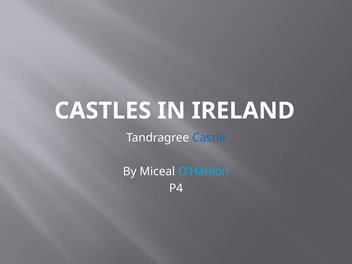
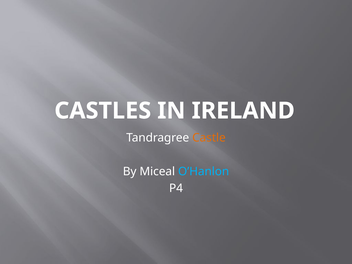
Castle colour: blue -> orange (209, 138)
